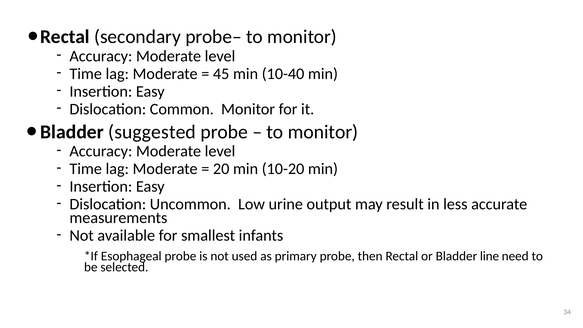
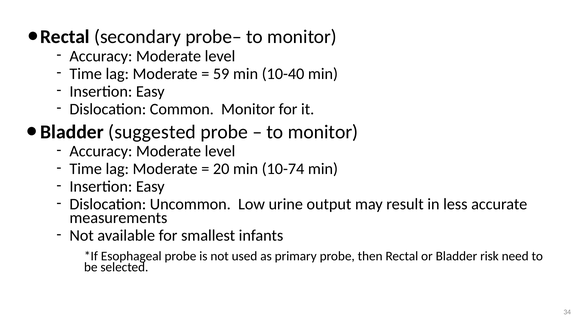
45: 45 -> 59 (221, 74)
10-20: 10-20 -> 10-74 (283, 169)
line: line -> risk (489, 256)
